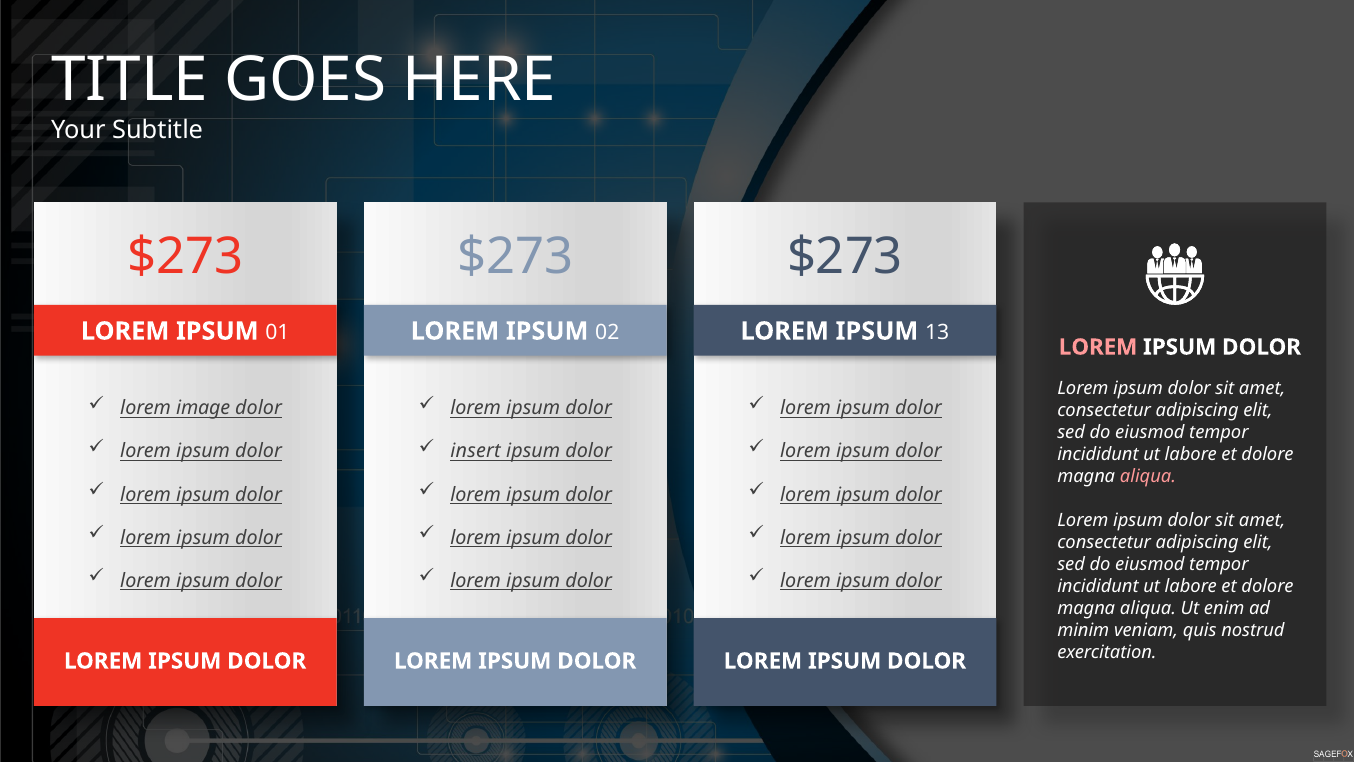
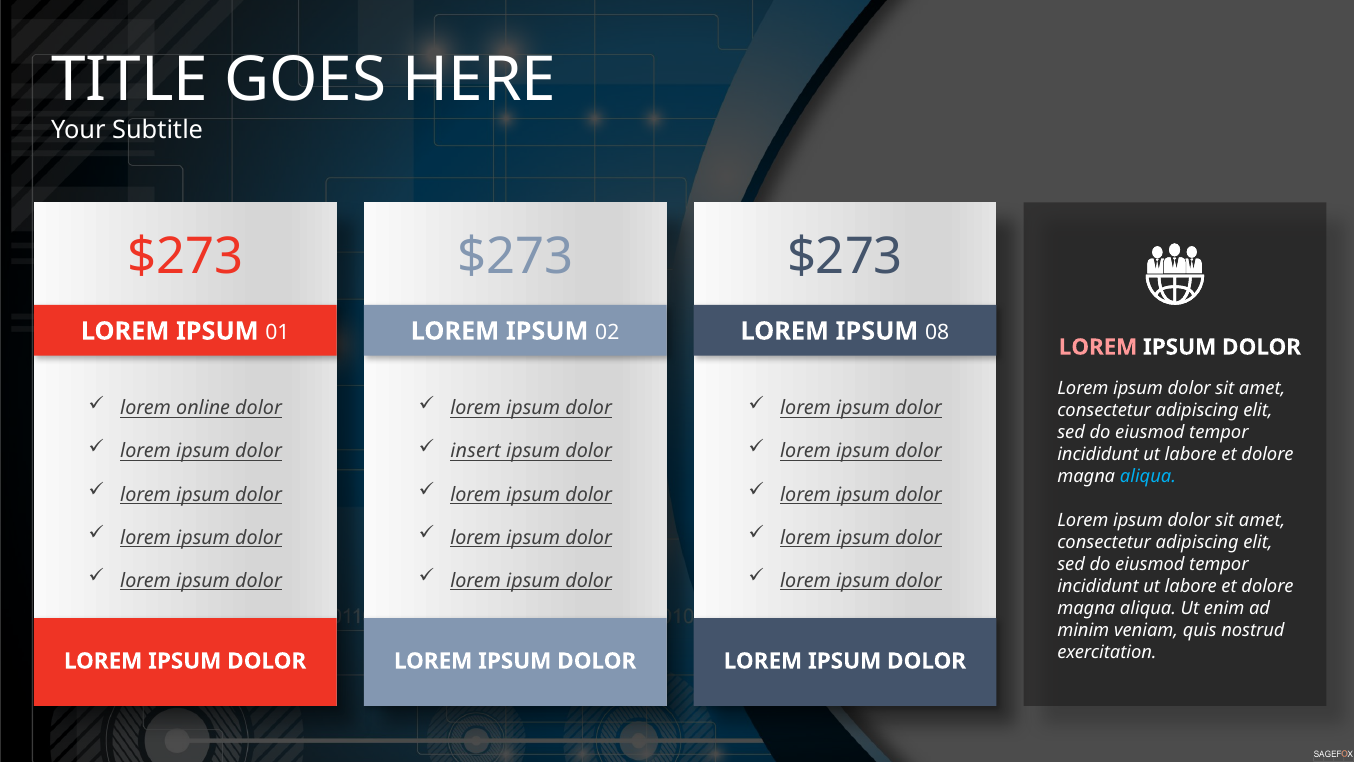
13: 13 -> 08 (937, 332)
image: image -> online (203, 408)
aliqua colour: pink -> light blue (1148, 476)
